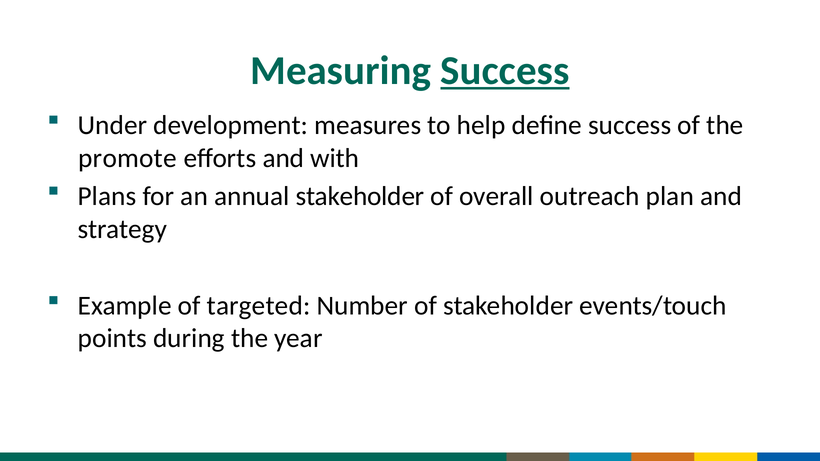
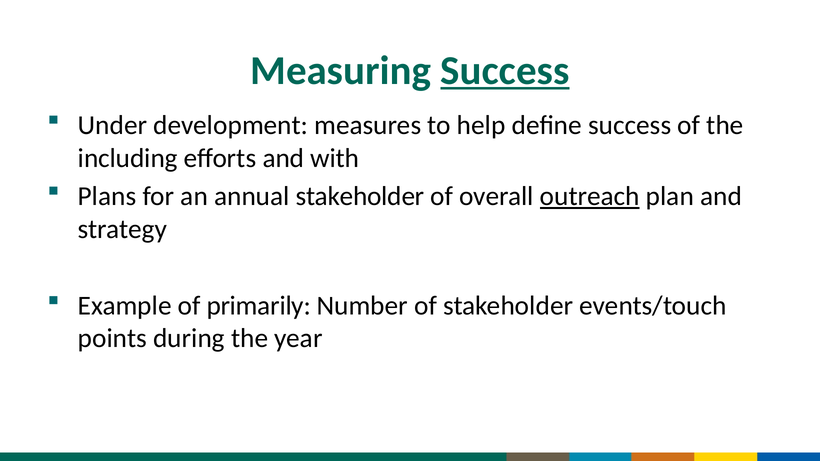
promote: promote -> including (128, 158)
outreach underline: none -> present (590, 196)
targeted: targeted -> primarily (259, 306)
